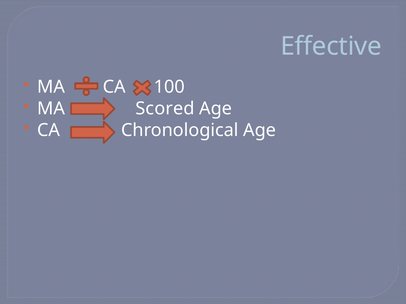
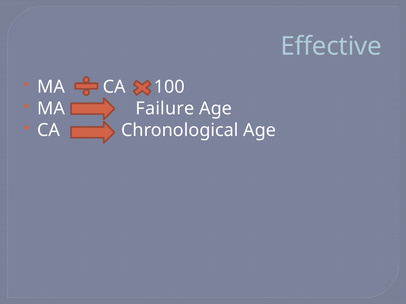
Scored: Scored -> Failure (165, 109)
